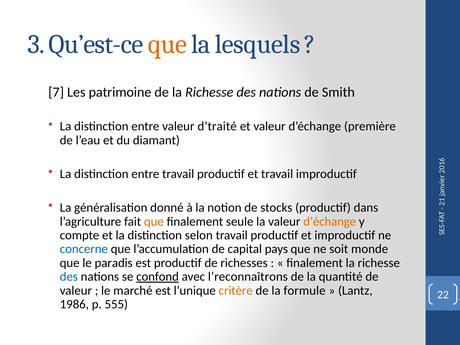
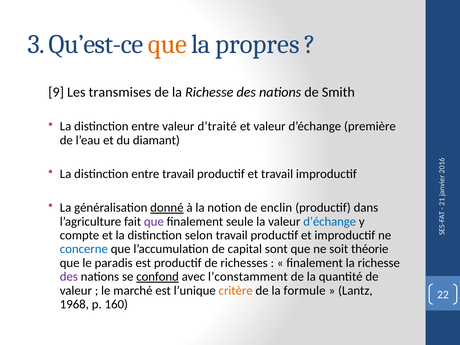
lesquels: lesquels -> propres (257, 44)
7: 7 -> 9 (56, 92)
patrimoine: patrimoine -> transmises (120, 92)
donné underline: none -> present (167, 208)
stocks: stocks -> enclin (276, 208)
que colour: orange -> purple (154, 221)
d’échange colour: orange -> blue (330, 221)
pays: pays -> sont (276, 249)
monde: monde -> théorie (370, 249)
des colour: blue -> purple (69, 277)
l’reconnaîtrons: l’reconnaîtrons -> l’constamment (248, 277)
1986: 1986 -> 1968 (74, 304)
555: 555 -> 160 (116, 304)
